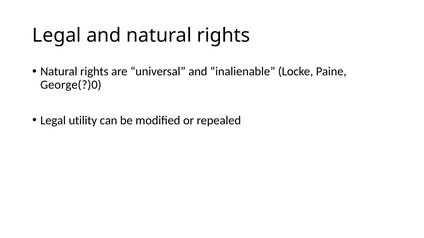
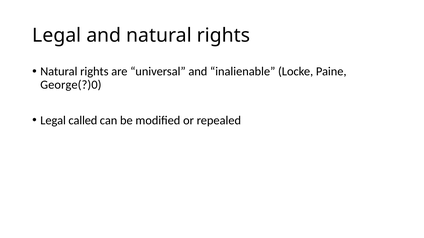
utility: utility -> called (83, 121)
